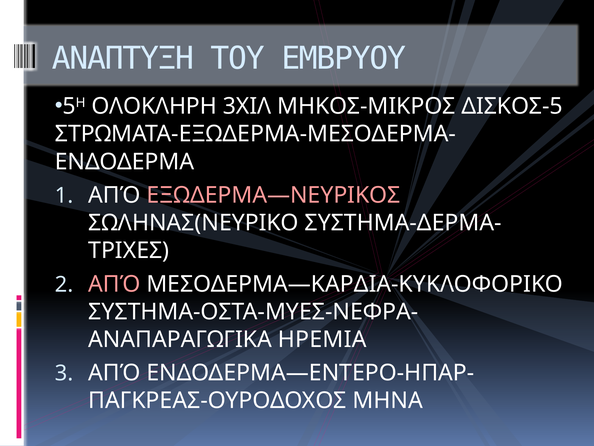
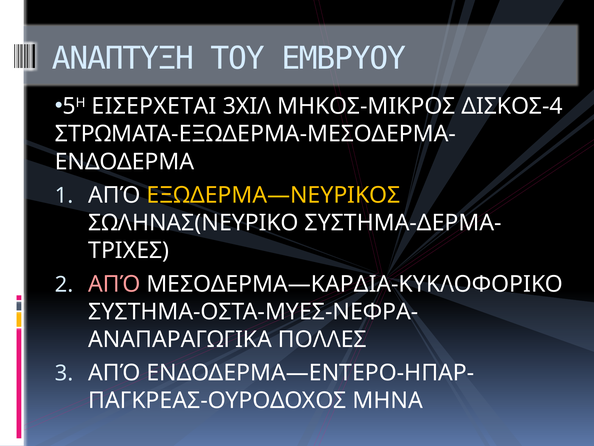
ΟΛΟΚΛΗΡΗ: ΟΛΟΚΛΗΡΗ -> ΕΙΣΕΡΧΕΤΑΙ (154, 106)
ΔΙΣΚΟΣ-5: ΔΙΣΚΟΣ-5 -> ΔΙΣΚΟΣ-4 (512, 106)
ΕΞΩΔΕΡΜΑ—ΝΕΥΡΙΚΟΣ colour: pink -> yellow (273, 195)
ΗΡΕΜΙΑ: ΗΡΕΜΙΑ -> ΠΟΛΛΕΣ (322, 339)
